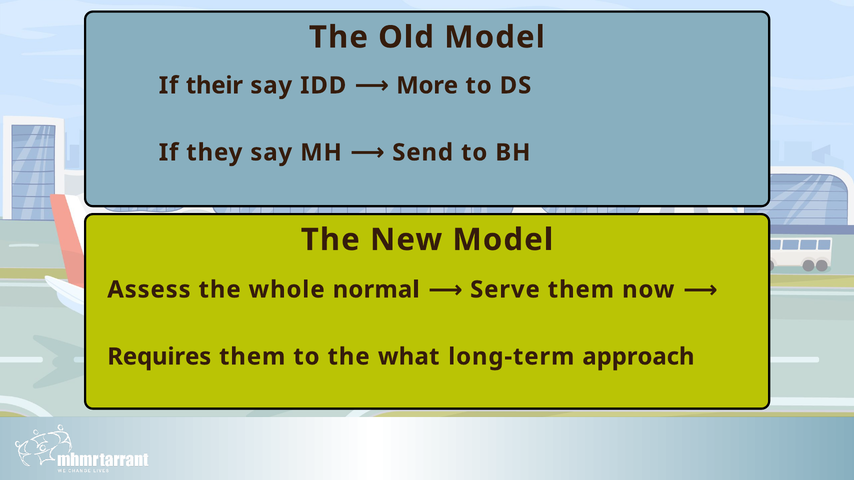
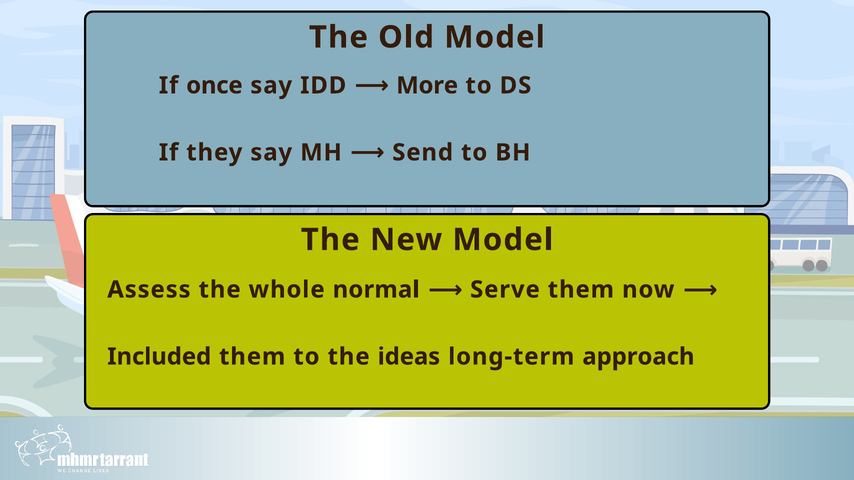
their: their -> once (214, 86)
Requires: Requires -> Included (159, 357)
what: what -> ideas (409, 357)
